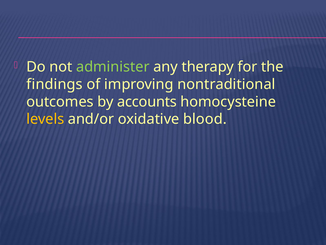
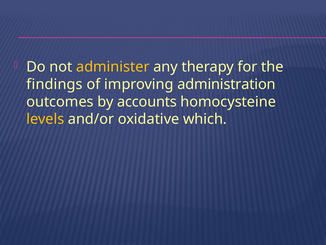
administer colour: light green -> yellow (113, 67)
nontraditional: nontraditional -> administration (226, 84)
blood: blood -> which (205, 119)
